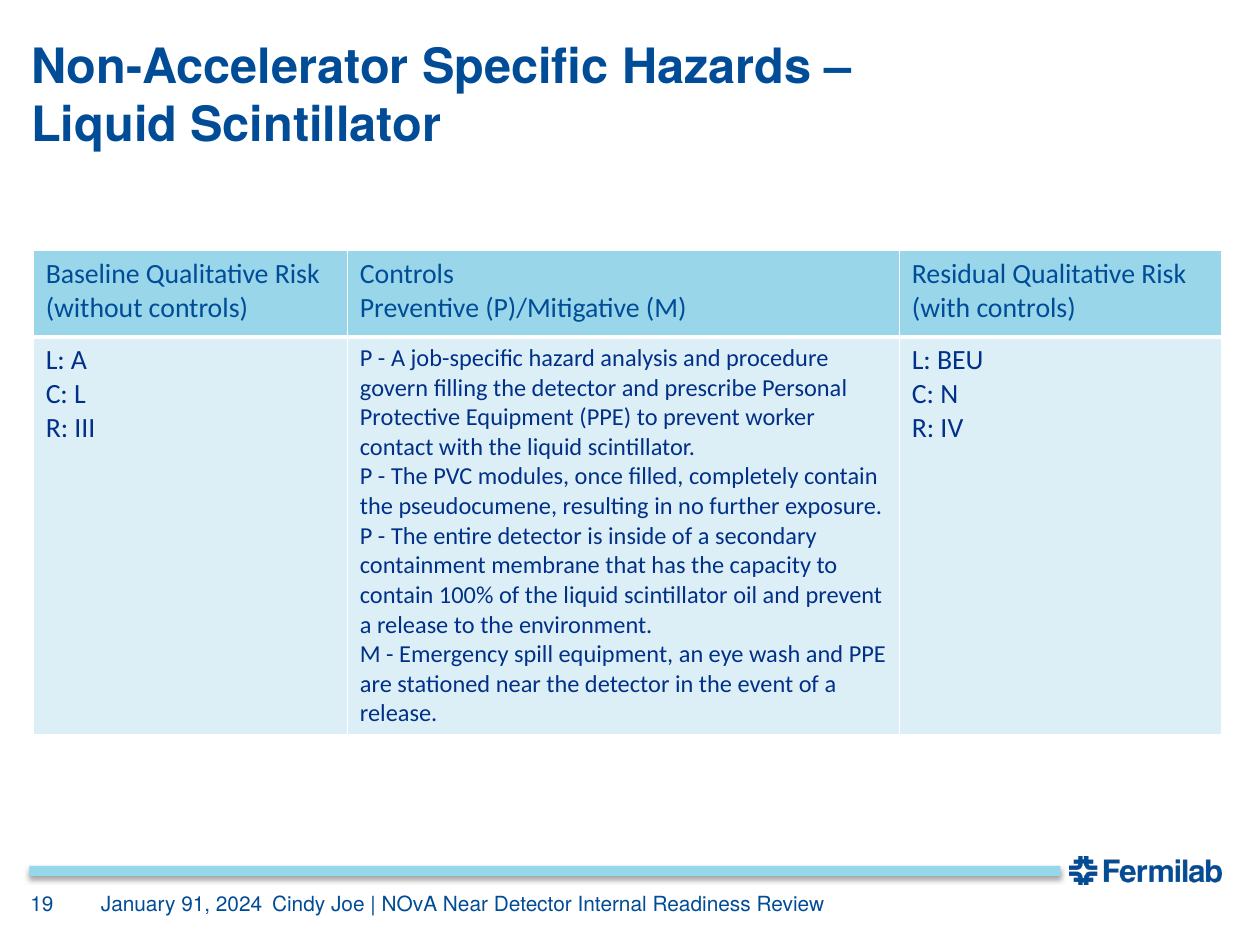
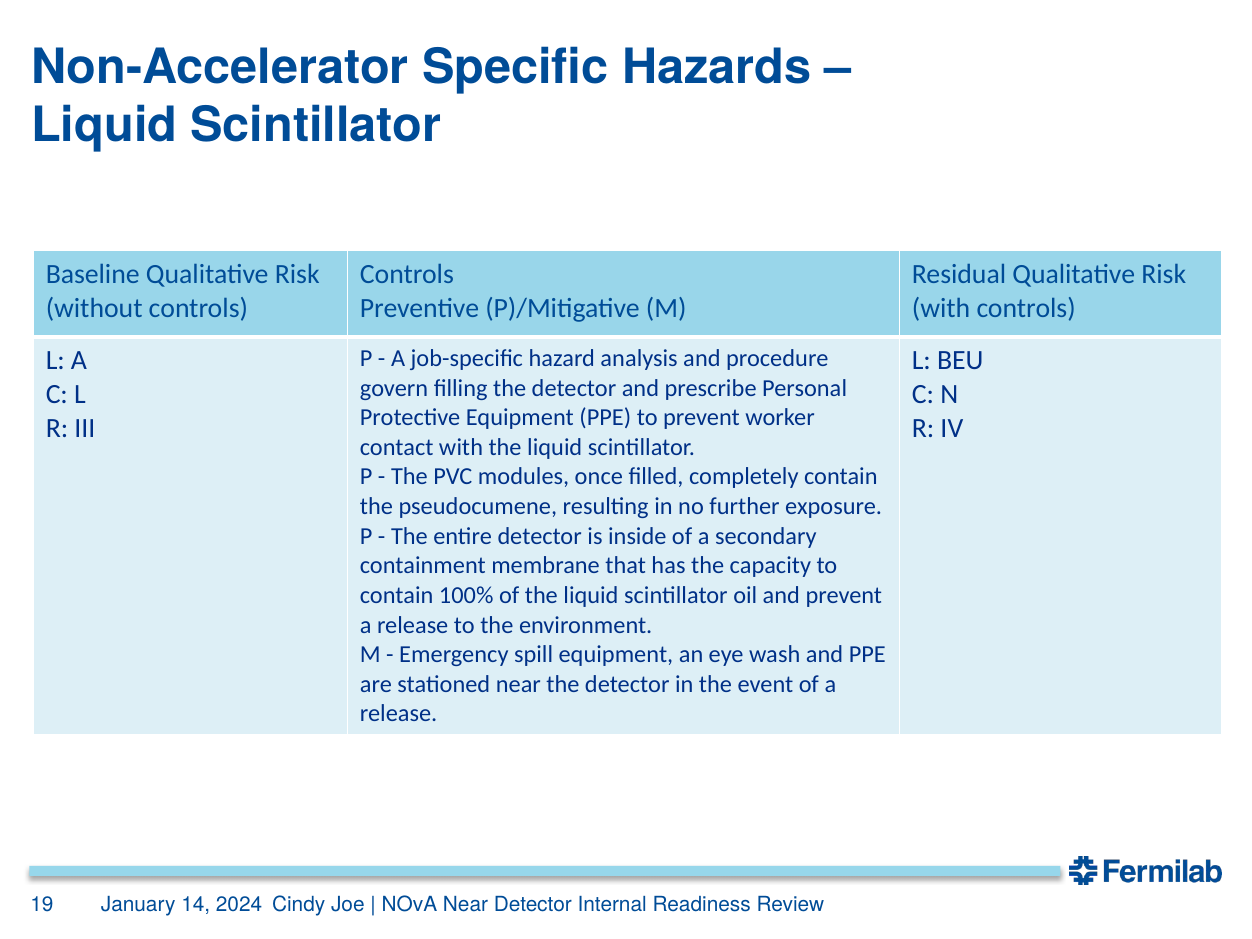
91: 91 -> 14 (196, 905)
